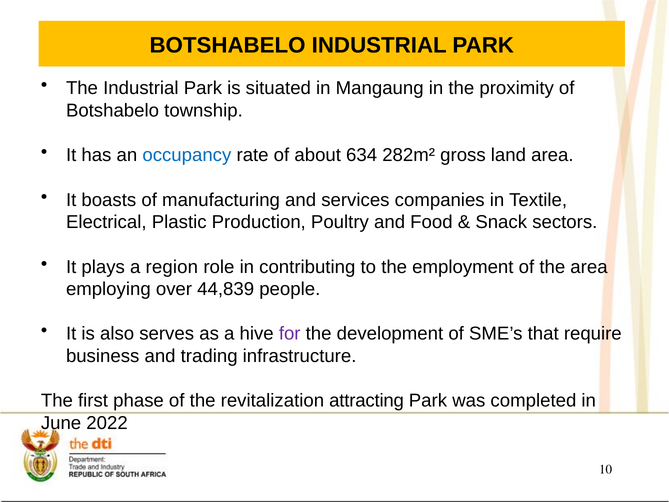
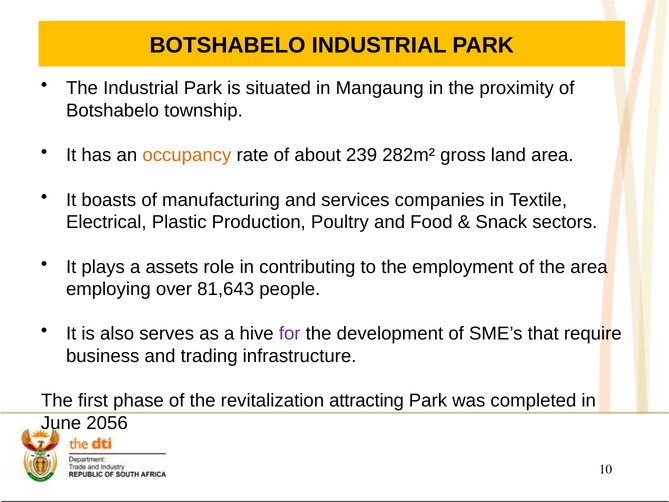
occupancy colour: blue -> orange (187, 155)
634: 634 -> 239 (362, 155)
region: region -> assets (172, 267)
44,839: 44,839 -> 81,643 (226, 289)
2022: 2022 -> 2056 (107, 423)
